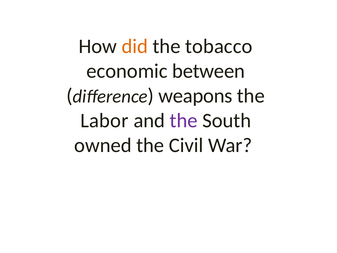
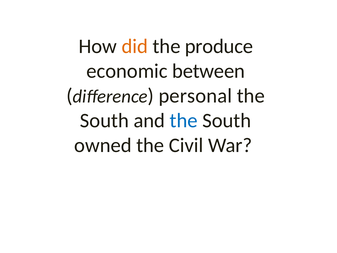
tobacco: tobacco -> produce (219, 46)
weapons: weapons -> personal (195, 96)
Labor: Labor -> South (104, 120)
the colour: purple -> blue (184, 120)
